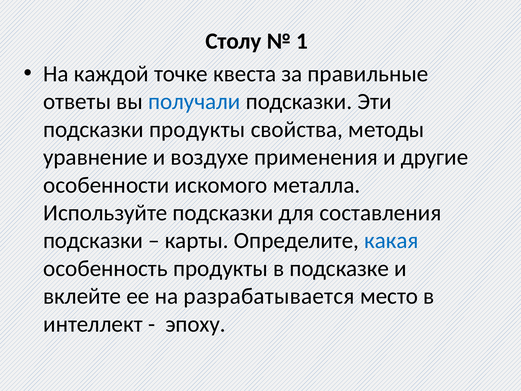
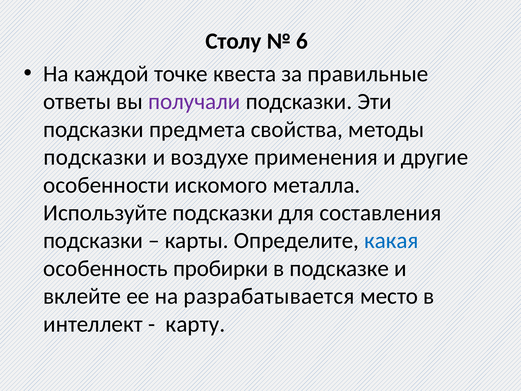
1: 1 -> 6 (302, 41)
получали colour: blue -> purple (194, 101)
подсказки продукты: продукты -> предмета (197, 129)
уравнение: уравнение -> подсказки (95, 157)
особенность продукты: продукты -> пробирки (221, 268)
эпоху: эпоху -> карту (195, 324)
